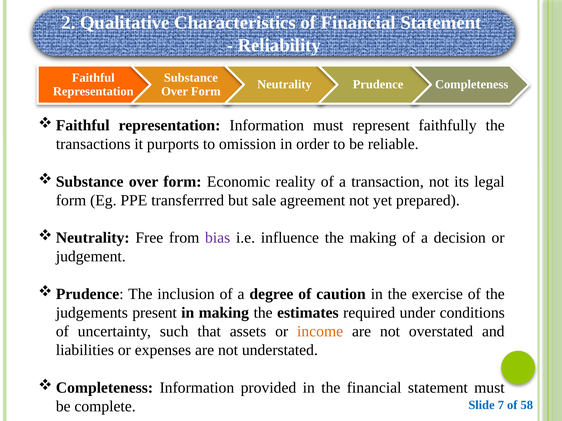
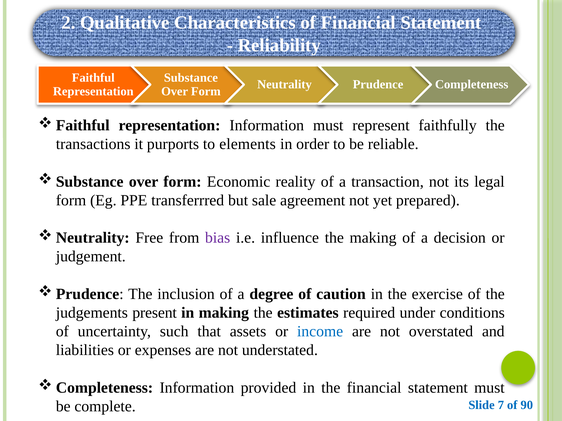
omission: omission -> elements (248, 144)
income colour: orange -> blue (320, 332)
58: 58 -> 90 (527, 406)
